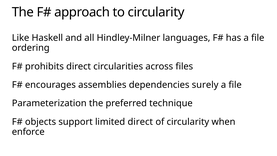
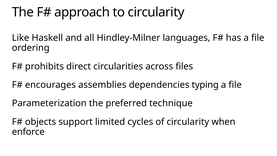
surely: surely -> typing (205, 85)
limited direct: direct -> cycles (140, 122)
